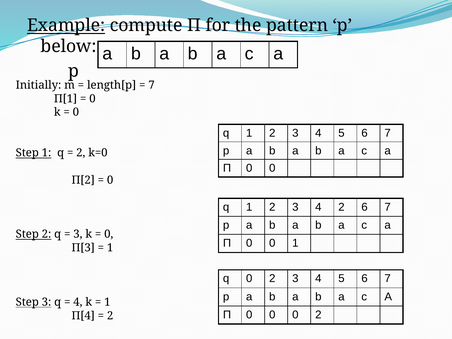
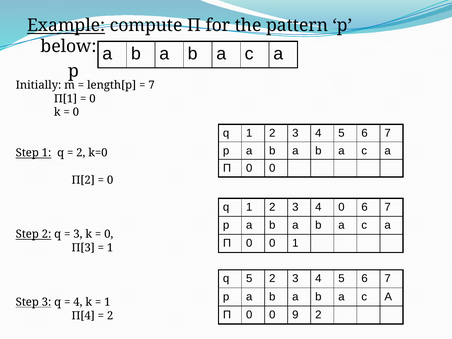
4 2: 2 -> 0 (341, 207)
q 0: 0 -> 5 (249, 279)
0 0 0: 0 -> 9 (295, 315)
